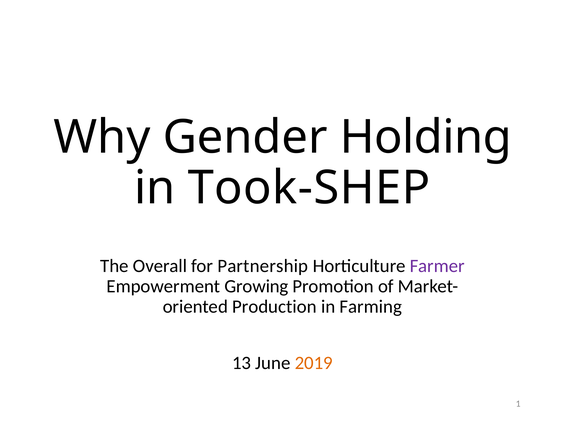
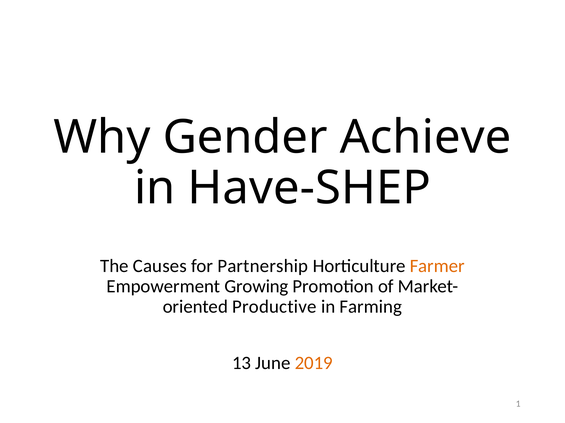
Holding: Holding -> Achieve (426, 137)
Took-SHEP: Took-SHEP -> Have-SHEP (309, 188)
Overall: Overall -> Causes (160, 267)
Farmer colour: purple -> orange (437, 267)
Production: Production -> Productive (274, 307)
